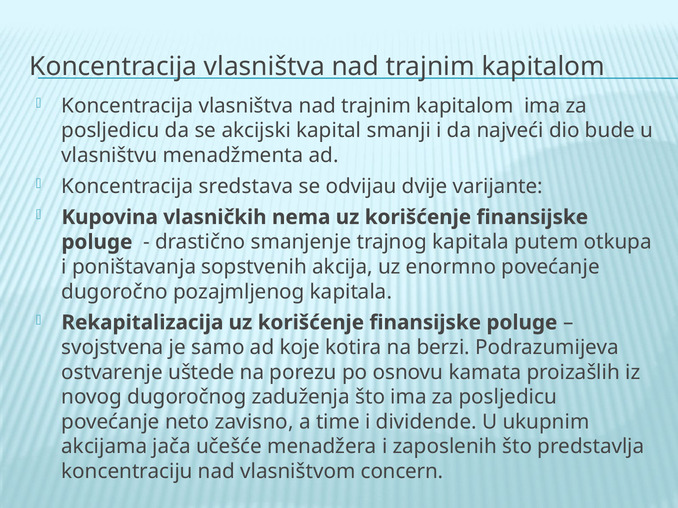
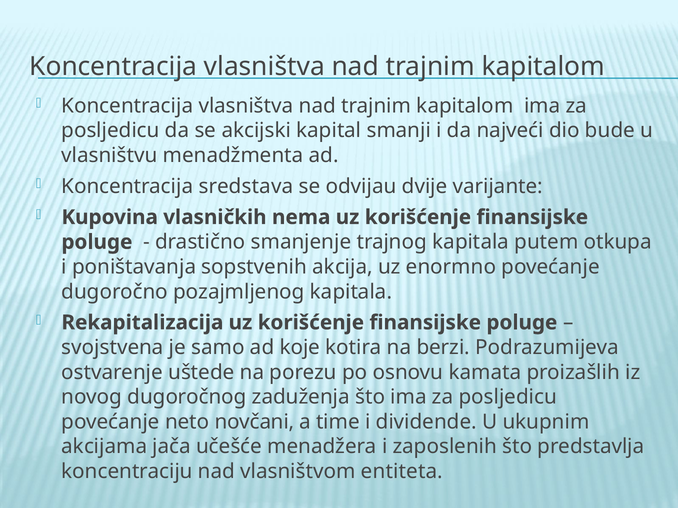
zavisno: zavisno -> novčani (254, 422)
concern: concern -> entiteta (402, 472)
